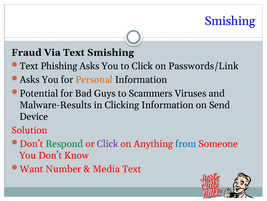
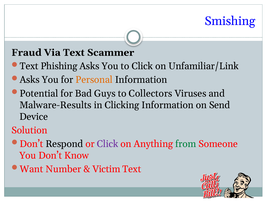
Text Smishing: Smishing -> Scammer (111, 52)
Passwords/Link: Passwords/Link -> Unfamiliar/Link (204, 66)
Scammers: Scammers -> Collectors (151, 93)
Respond colour: green -> black (64, 143)
from colour: blue -> green (186, 143)
Media: Media -> Victim (106, 168)
